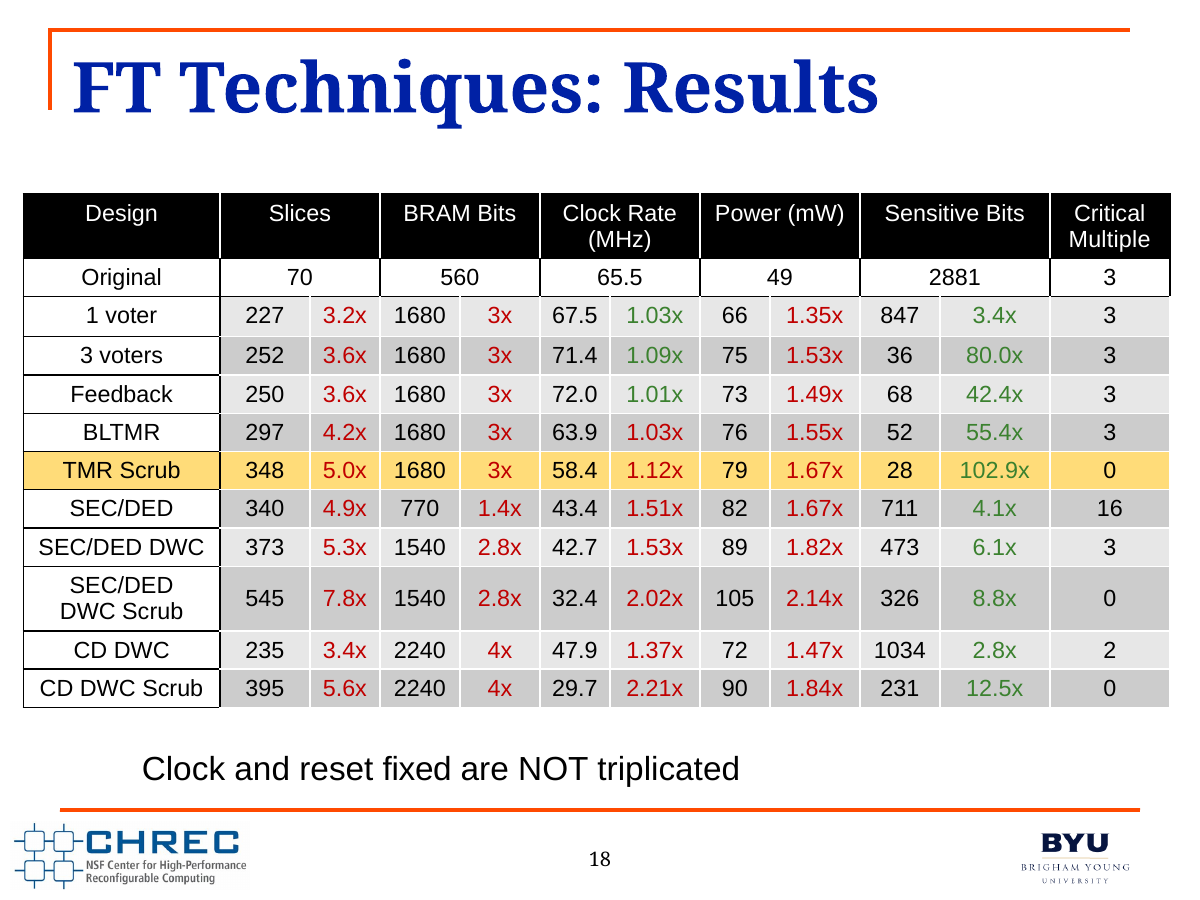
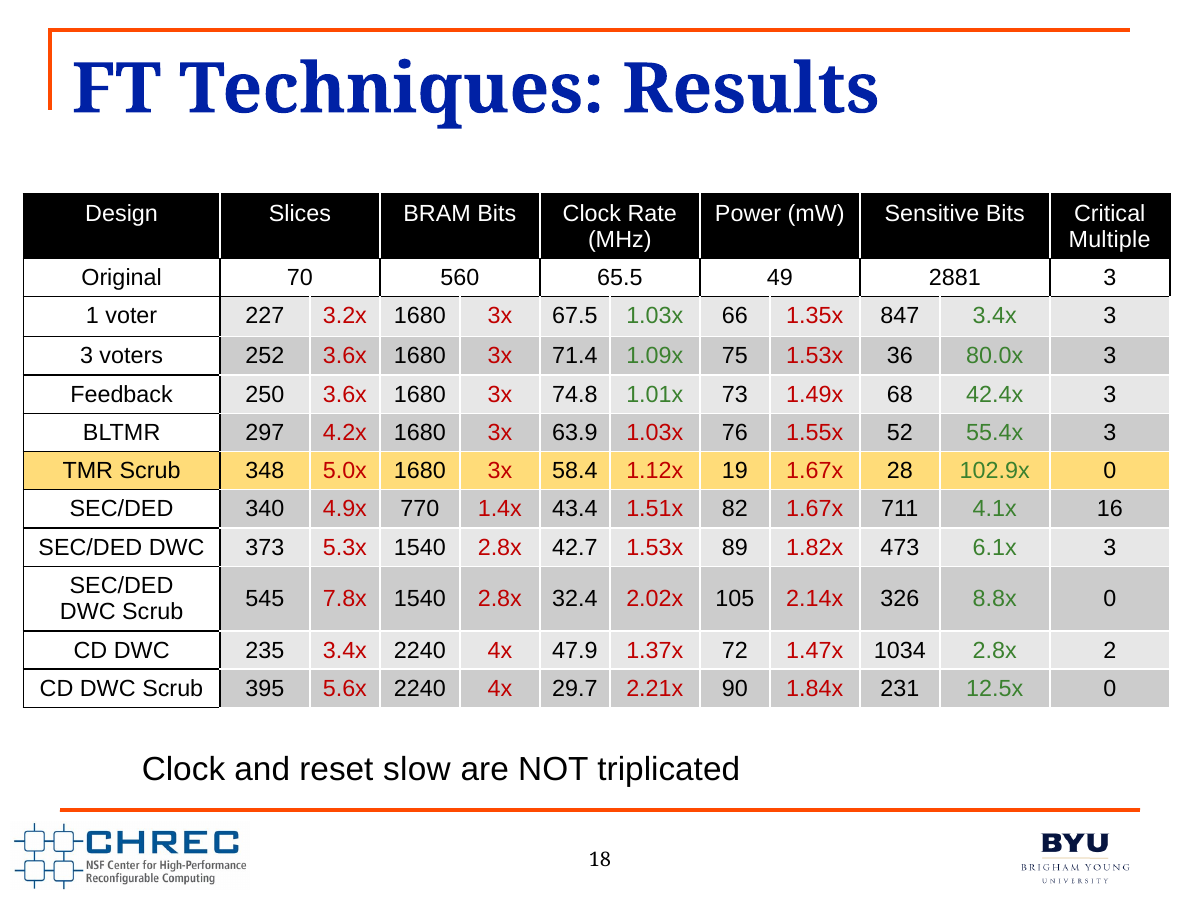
72.0: 72.0 -> 74.8 (575, 394)
79: 79 -> 19 (735, 471)
fixed: fixed -> slow (417, 770)
